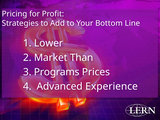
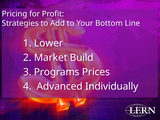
Than: Than -> Build (82, 58)
Experience: Experience -> Individually (112, 86)
